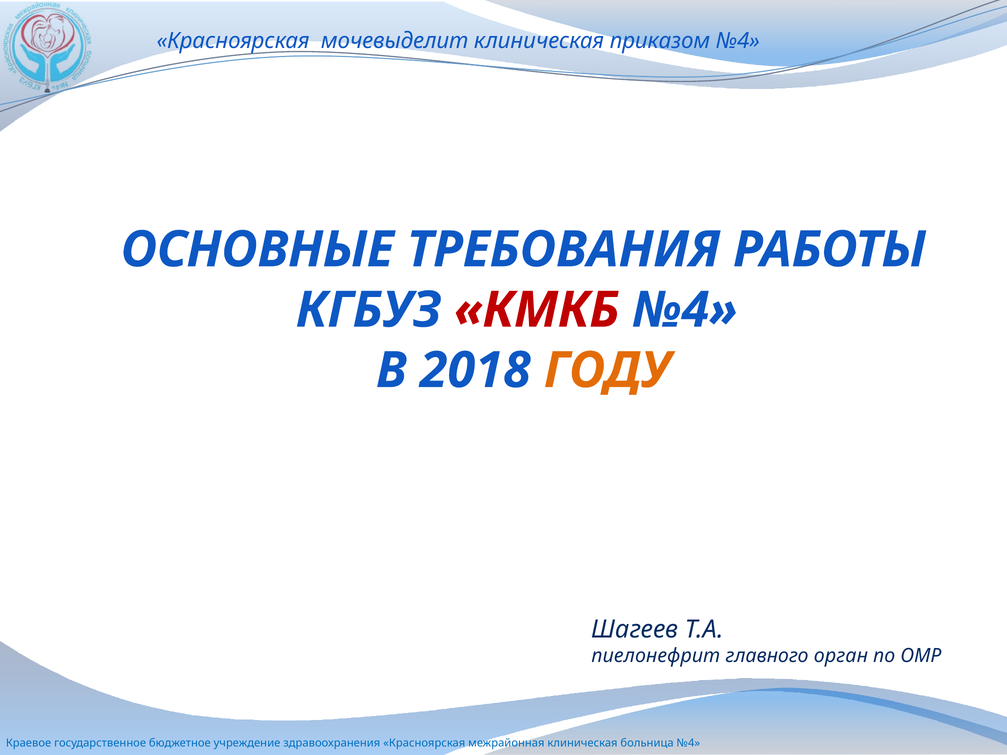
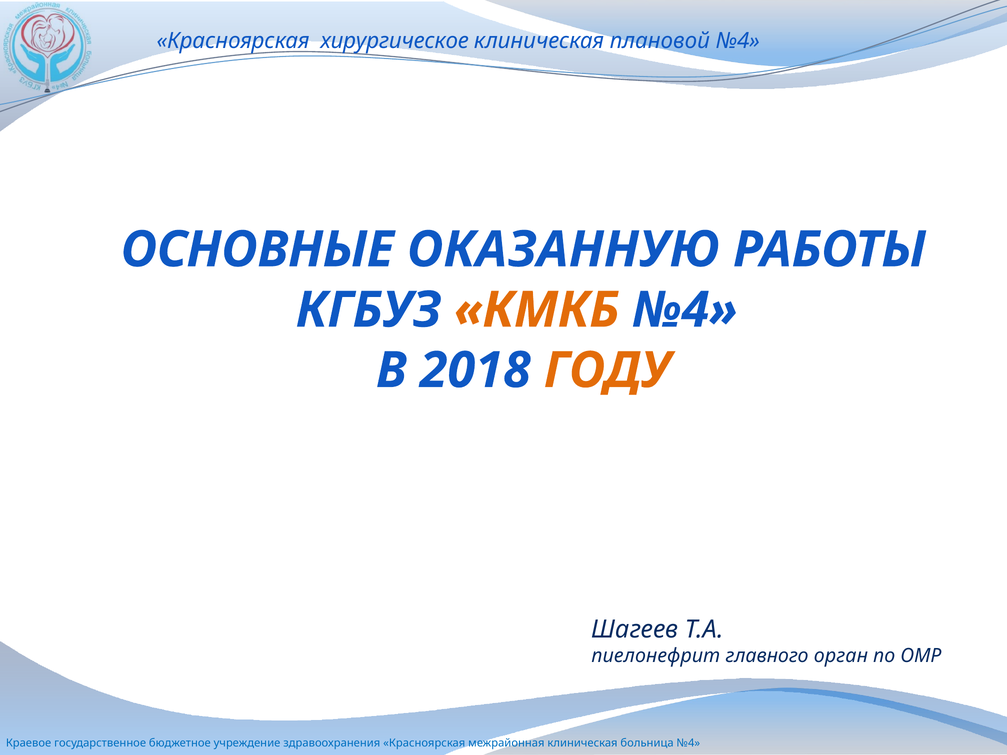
мочевыделит: мочевыделит -> хирургическое (395, 41)
приказом: приказом -> плановой (660, 41)
ТРЕБОВАНИЯ: ТРЕБОВАНИЯ -> ОКАЗАННУЮ (563, 250)
КМКБ colour: red -> orange (537, 310)
